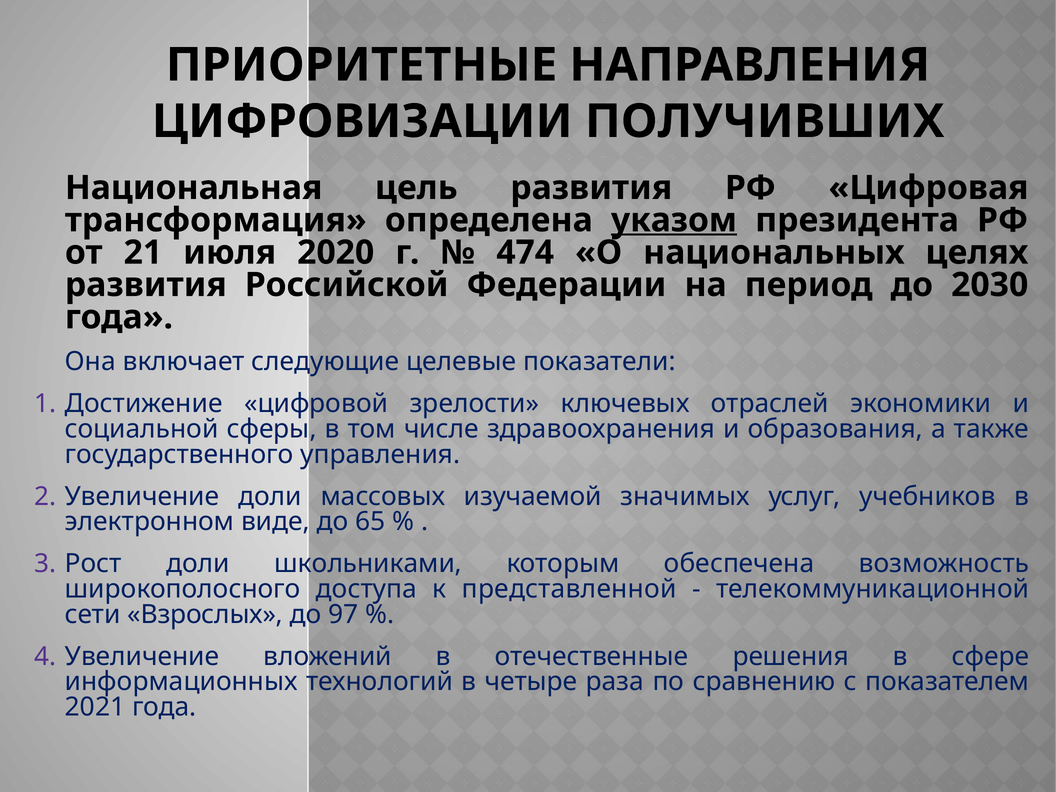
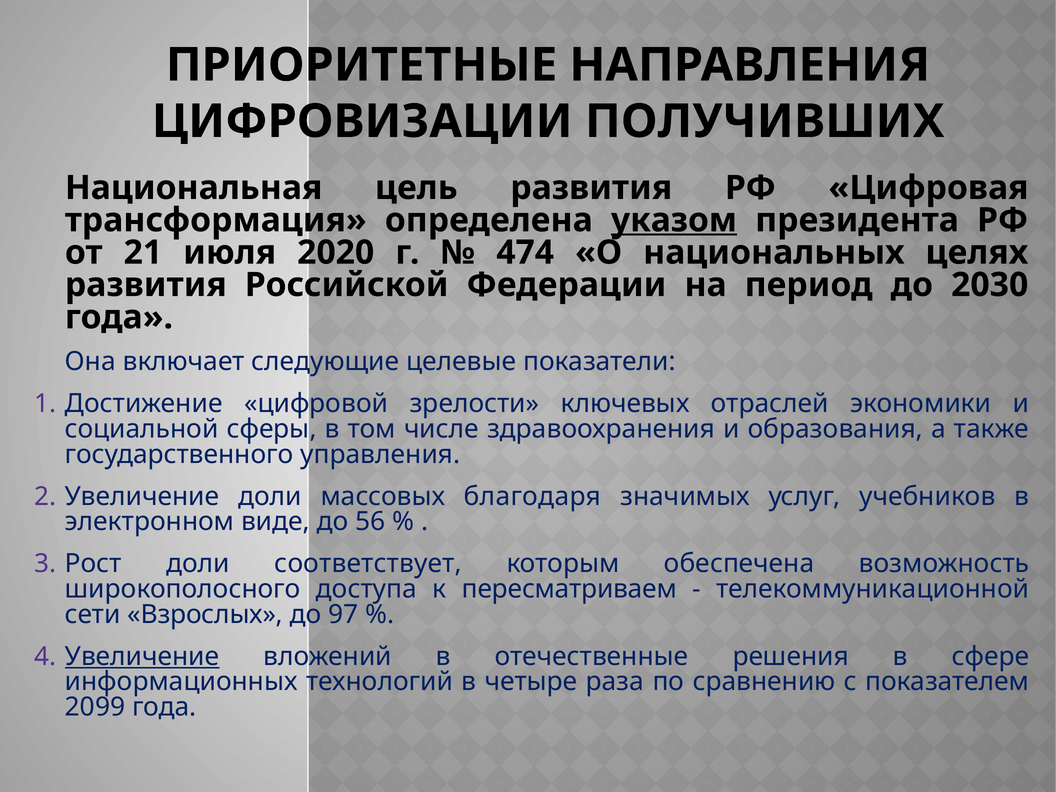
изучаемой: изучаемой -> благодаря (533, 496)
65: 65 -> 56 (370, 522)
школьниками: школьниками -> соответствует (368, 564)
представленной: представленной -> пересматриваем (569, 589)
Увеличение underline: none -> present (142, 656)
2021: 2021 -> 2099 (95, 707)
